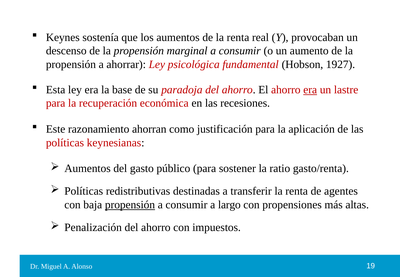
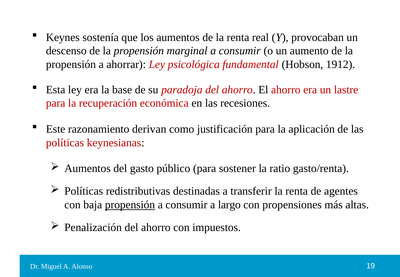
1927: 1927 -> 1912 (341, 64)
era underline: present -> none (310, 90)
ahorran: ahorran -> derivan (149, 129)
